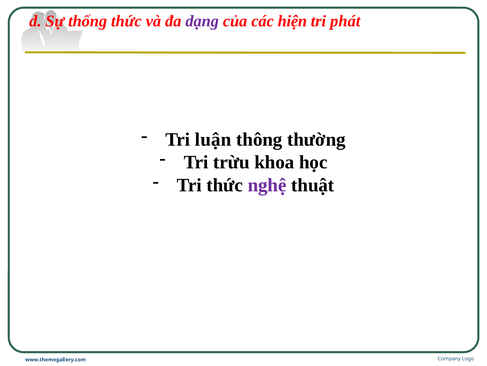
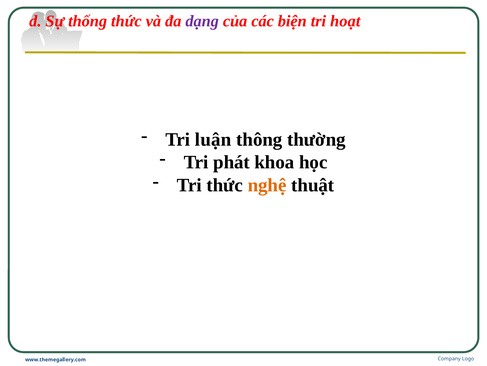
hiện: hiện -> biện (292, 21)
phát: phát -> hoạt (345, 21)
trừu: trừu -> phát (232, 162)
nghệ colour: purple -> orange (267, 185)
